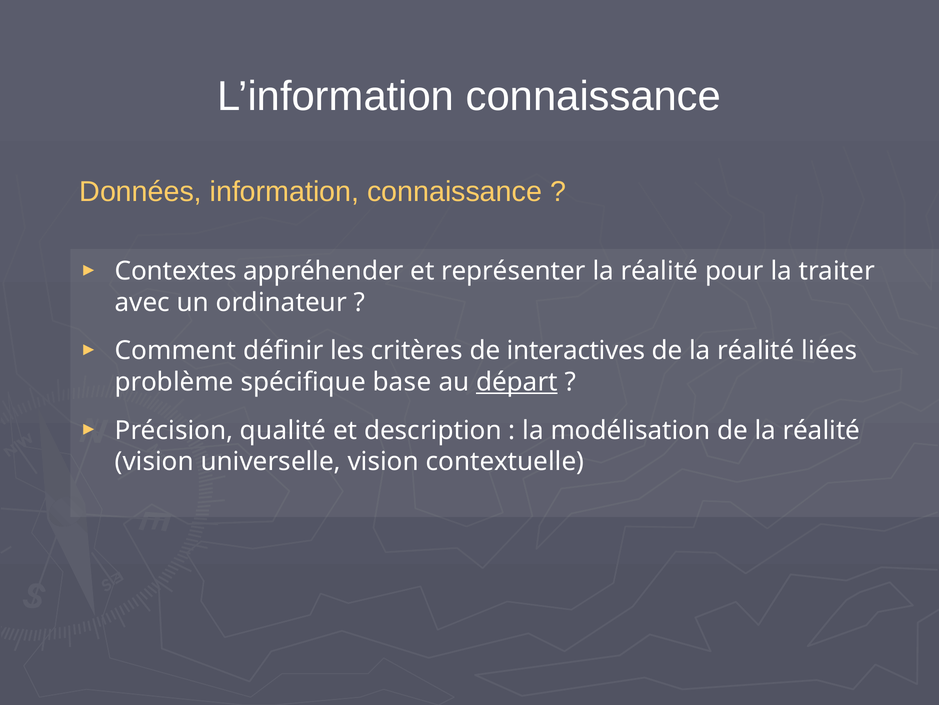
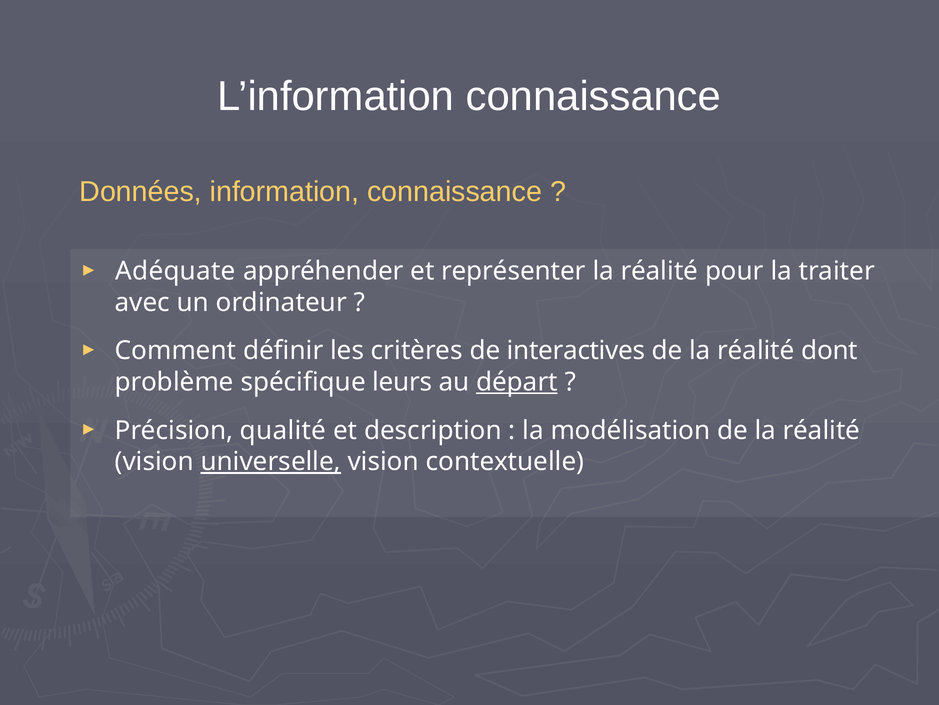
Contextes: Contextes -> Adéquate (176, 271)
liées: liées -> dont (830, 350)
base: base -> leurs (402, 382)
universelle underline: none -> present (271, 461)
